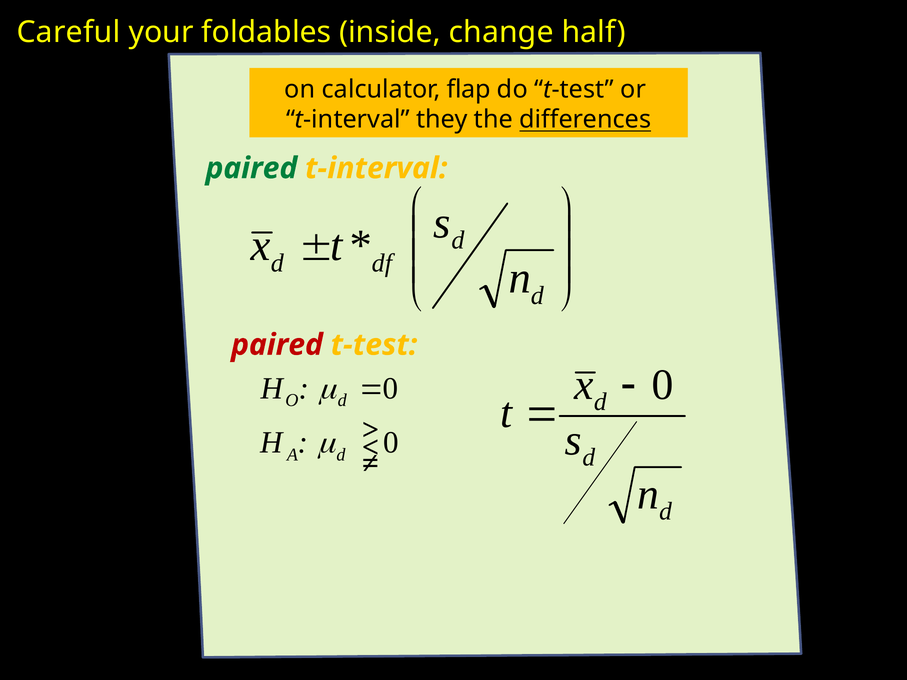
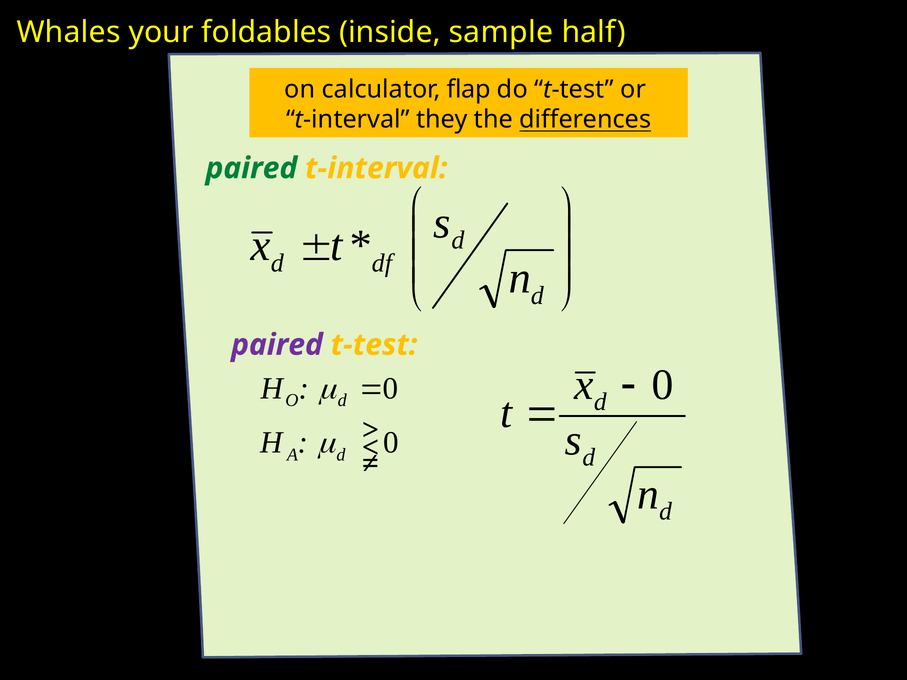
Careful: Careful -> Whales (69, 32)
change: change -> sample (501, 32)
paired colour: red -> purple (277, 345)
